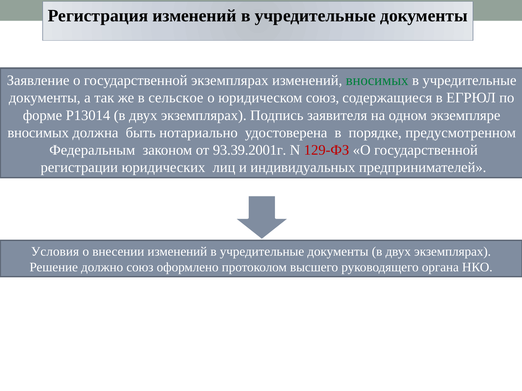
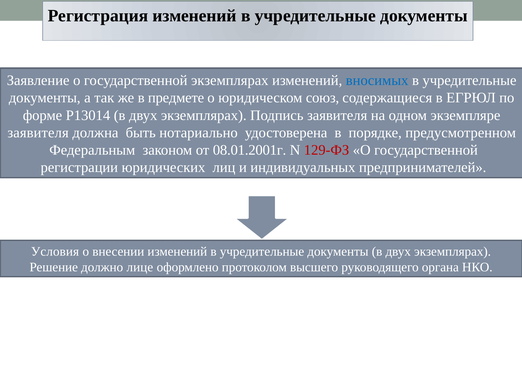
вносимых colour: green -> blue (377, 81)
сельское: сельское -> предмете (176, 98)
вносимых: вносимых -> заявителя (38, 133)
93.39.2001г: 93.39.2001г -> 08.01.2001г (250, 150)
должно союз: союз -> лице (140, 268)
